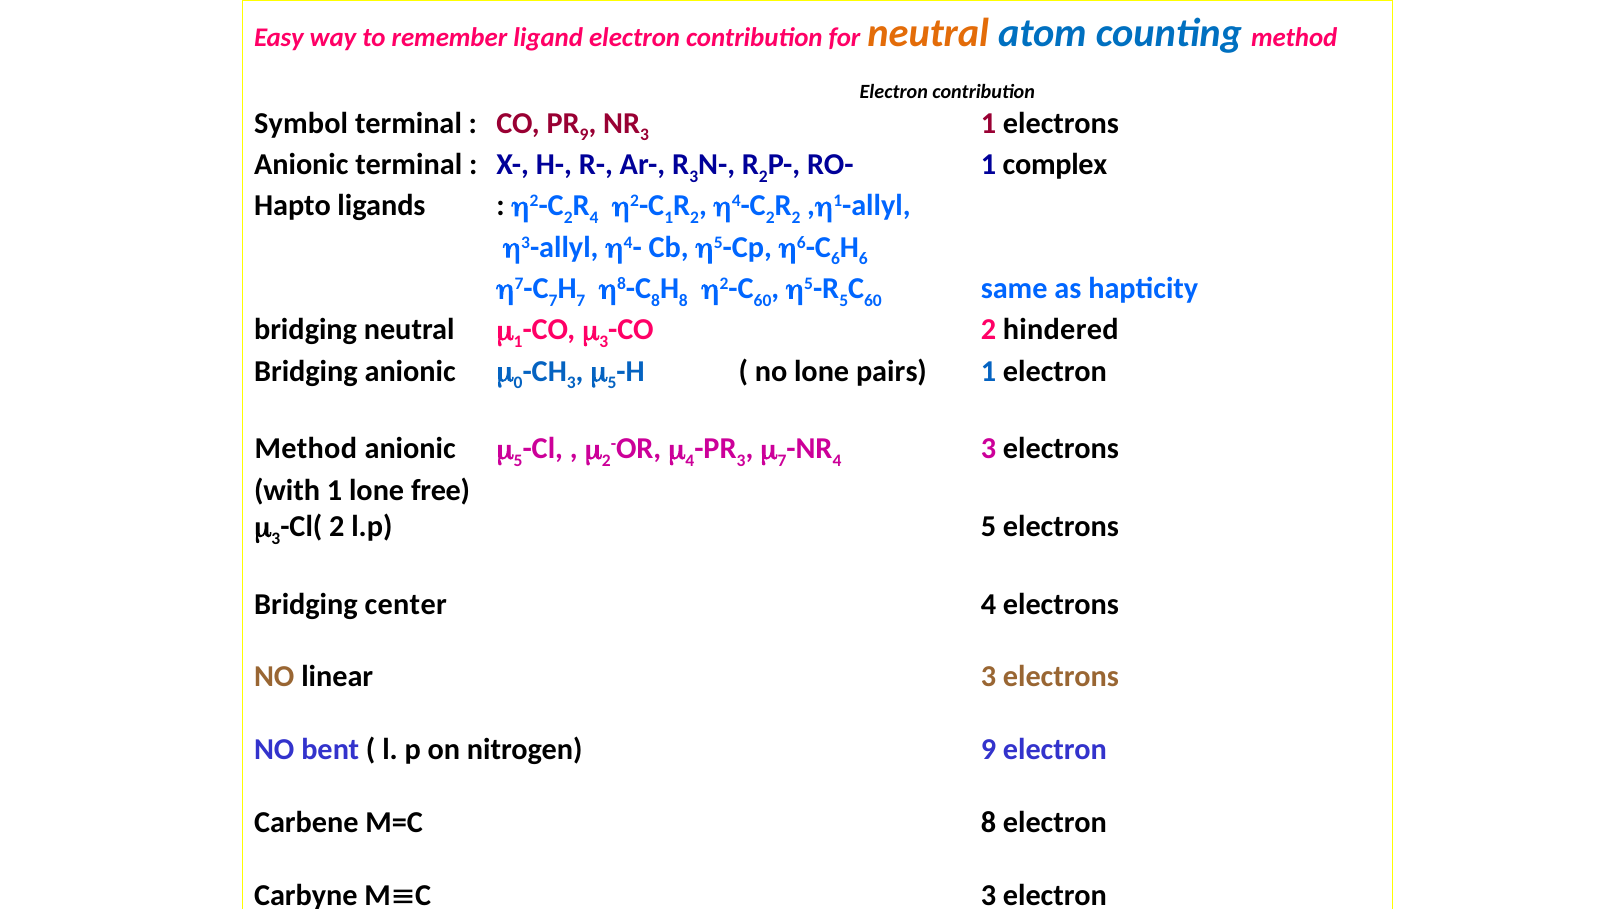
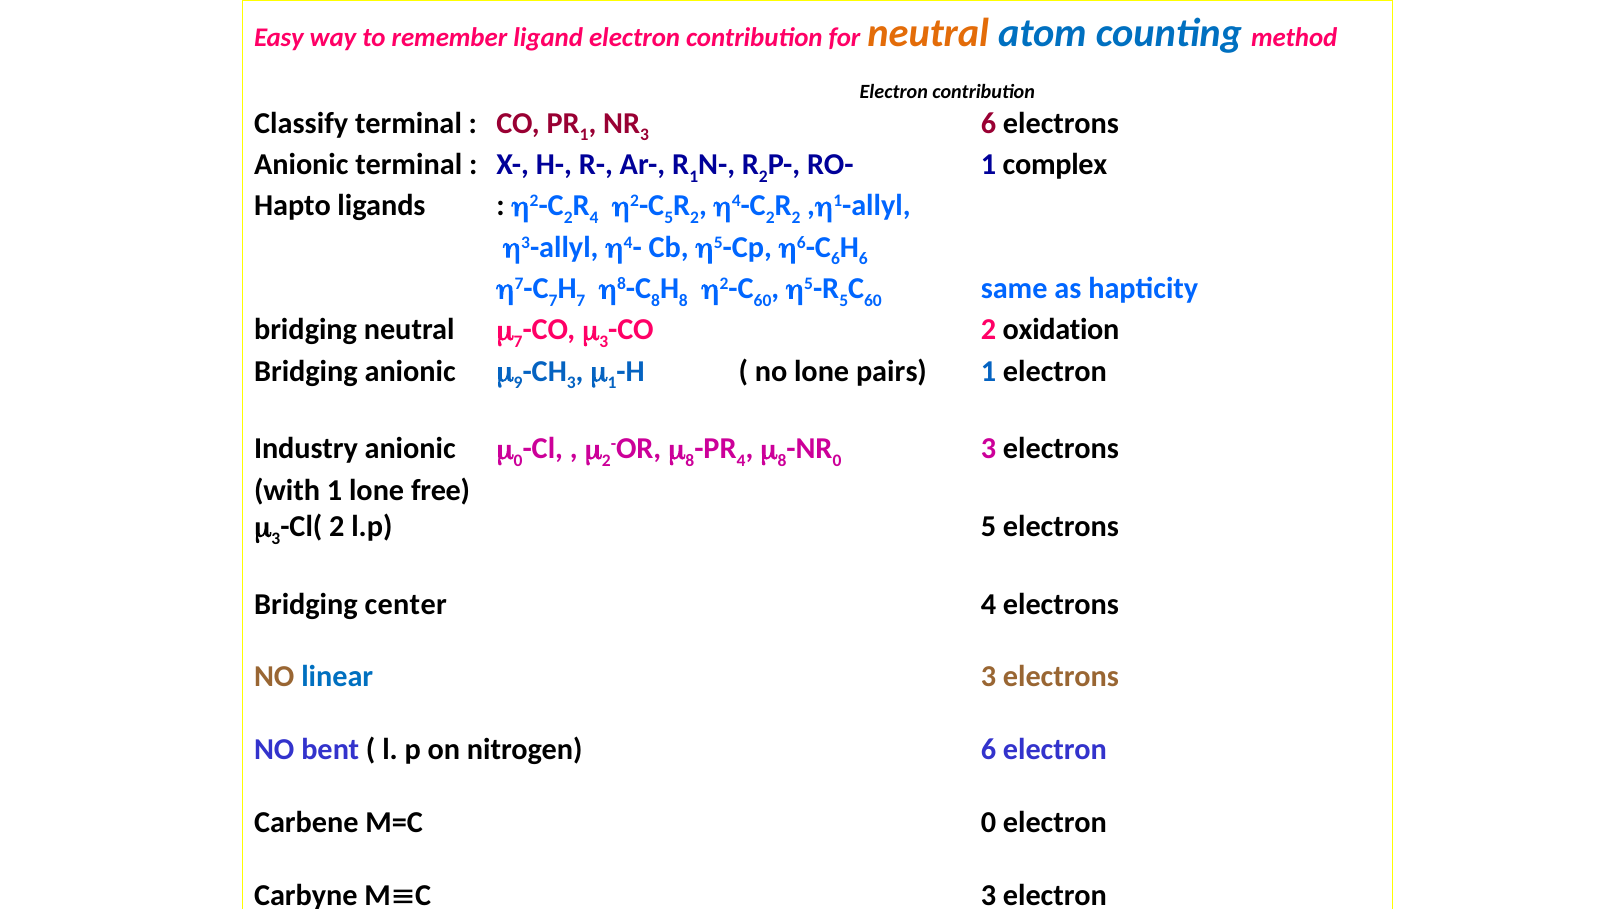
Symbol: Symbol -> Classify (301, 123)
9: 9 -> 1 (584, 135)
3 1: 1 -> 6 (989, 123)
3: 3 -> 1 (694, 176)
1: 1 -> 5 (669, 217)
1: 1 -> 7 (518, 341)
hindered: hindered -> oxidation (1061, 330)
0: 0 -> 9 (518, 383)
5: 5 -> 1 (612, 383)
Method: Method -> Industry (306, 449)
5: 5 -> 0 (518, 460)
4: 4 -> 8 (690, 460)
3: 3 -> 4 (741, 460)
7: 7 -> 8 (782, 460)
4: 4 -> 0 (837, 460)
linear colour: black -> blue (337, 676)
nitrogen 9: 9 -> 6 (989, 749)
M=C 8: 8 -> 0 (989, 822)
